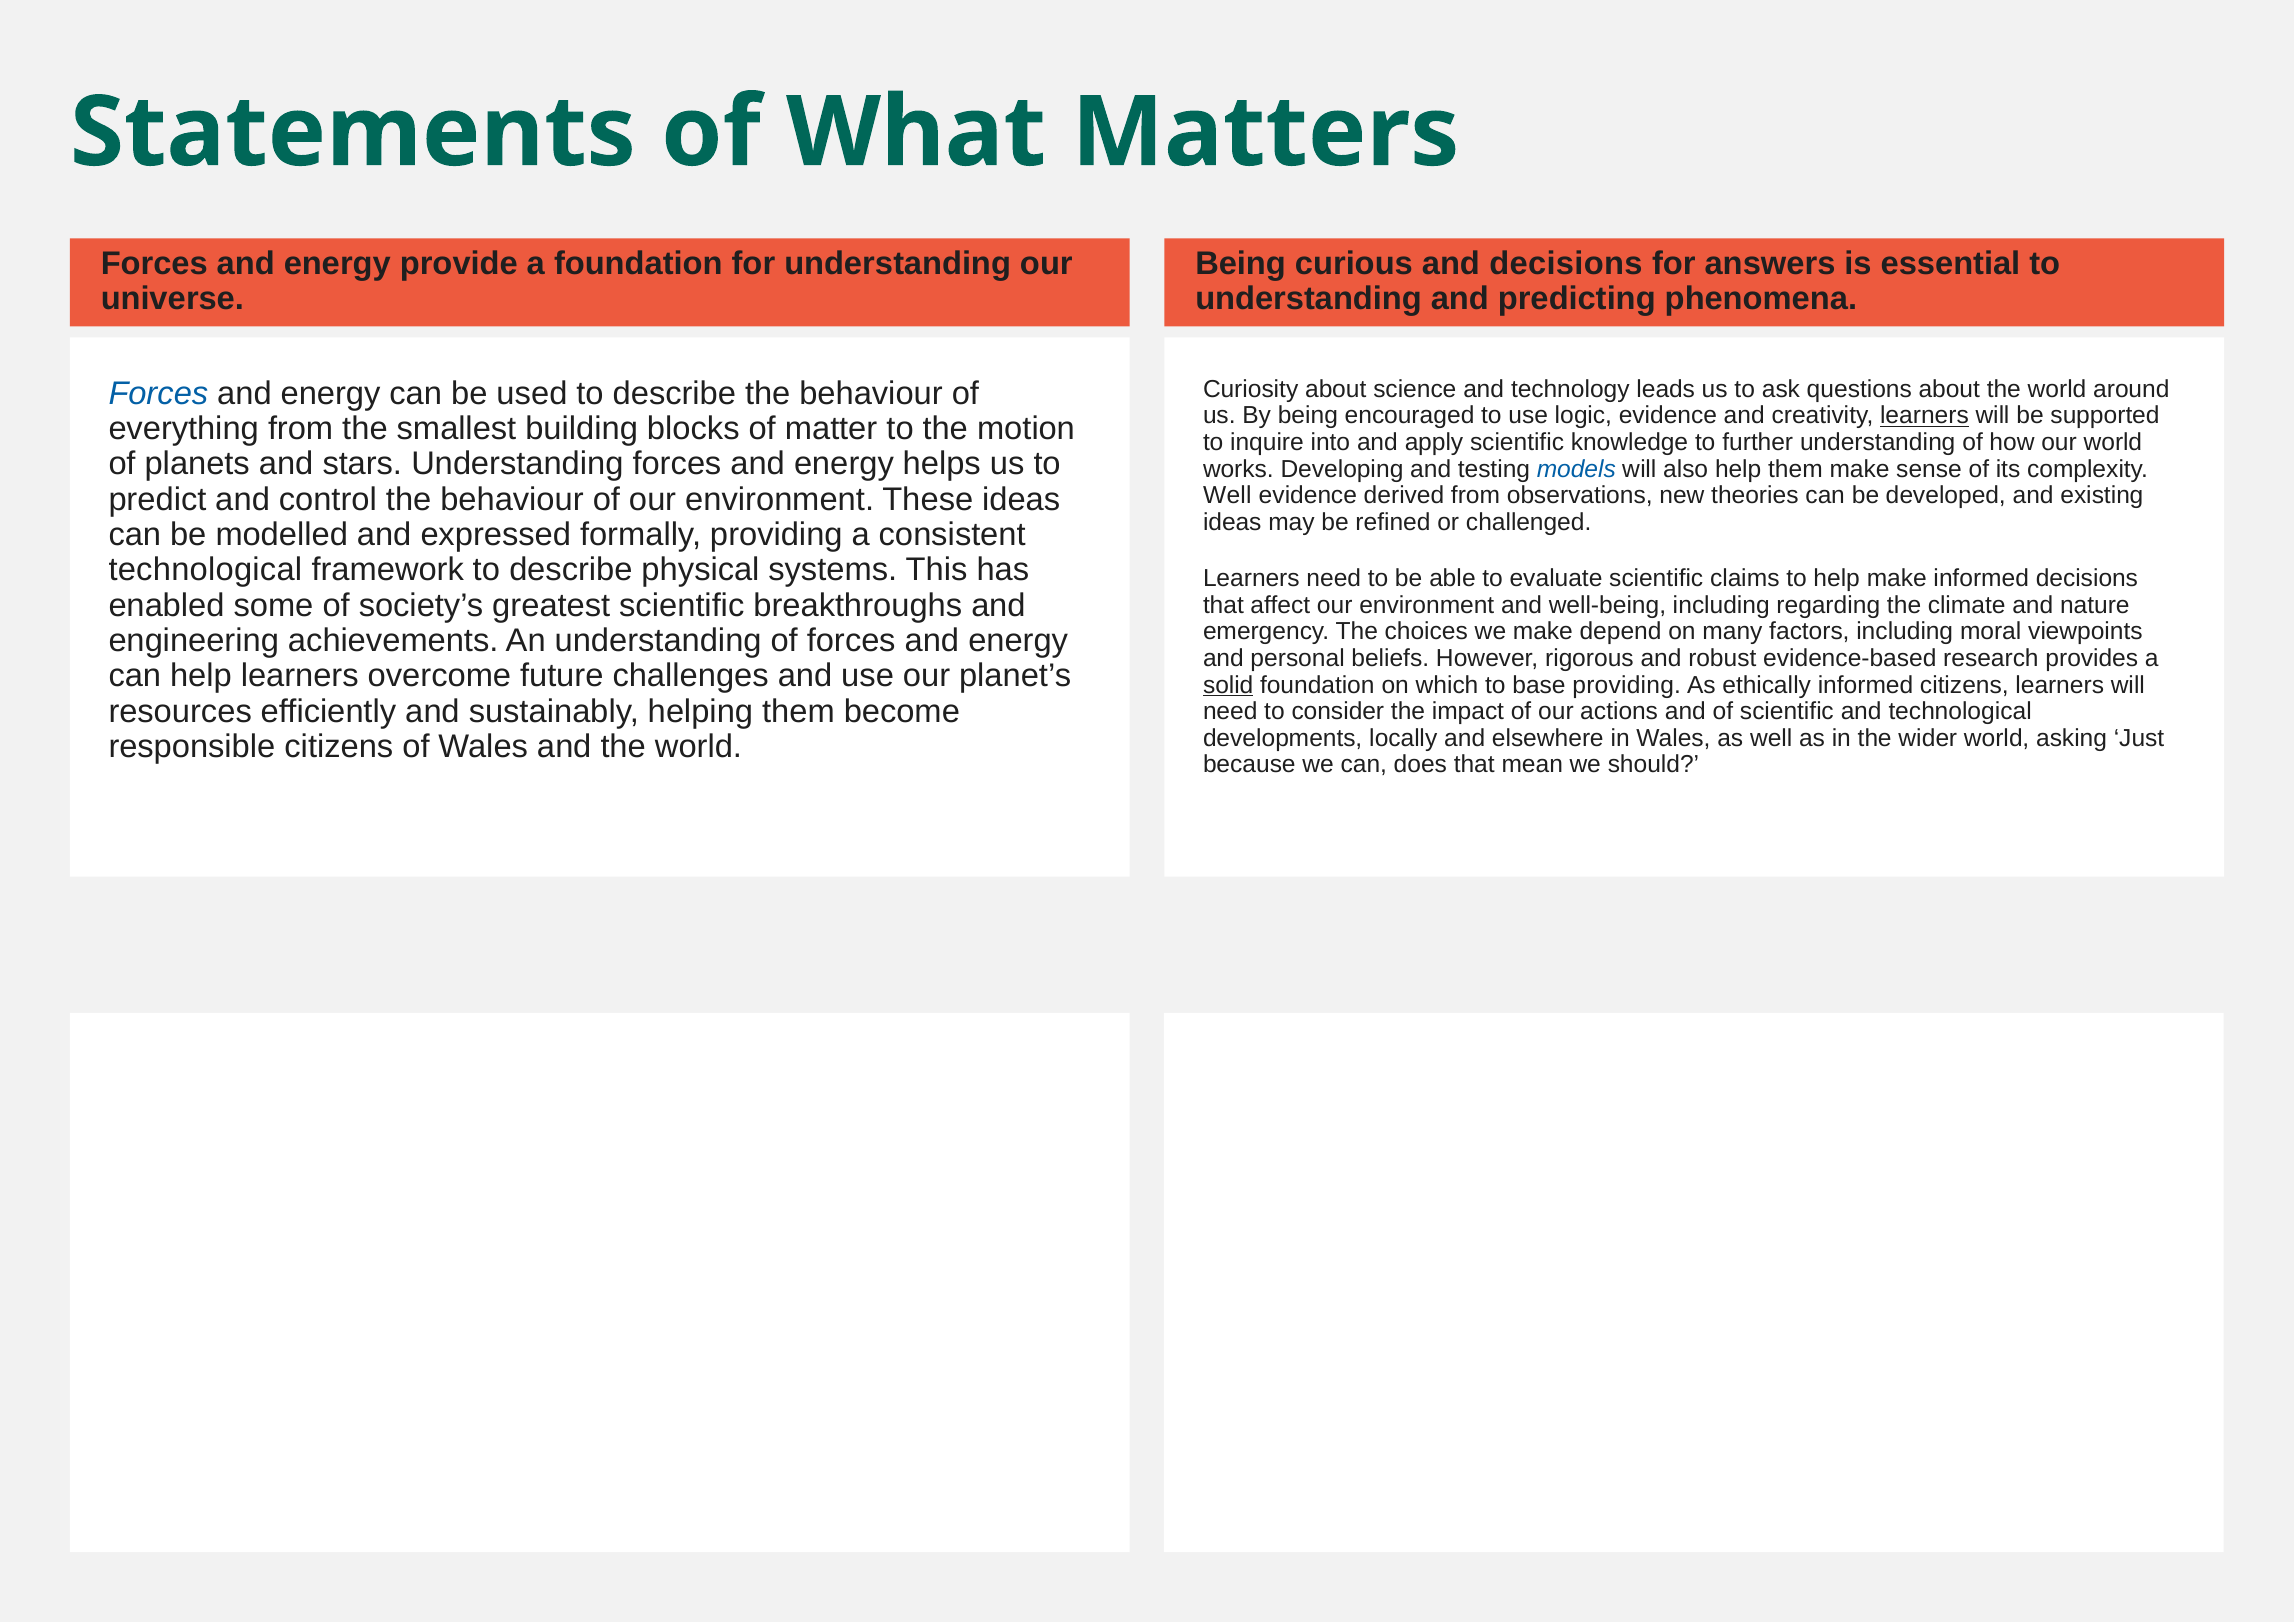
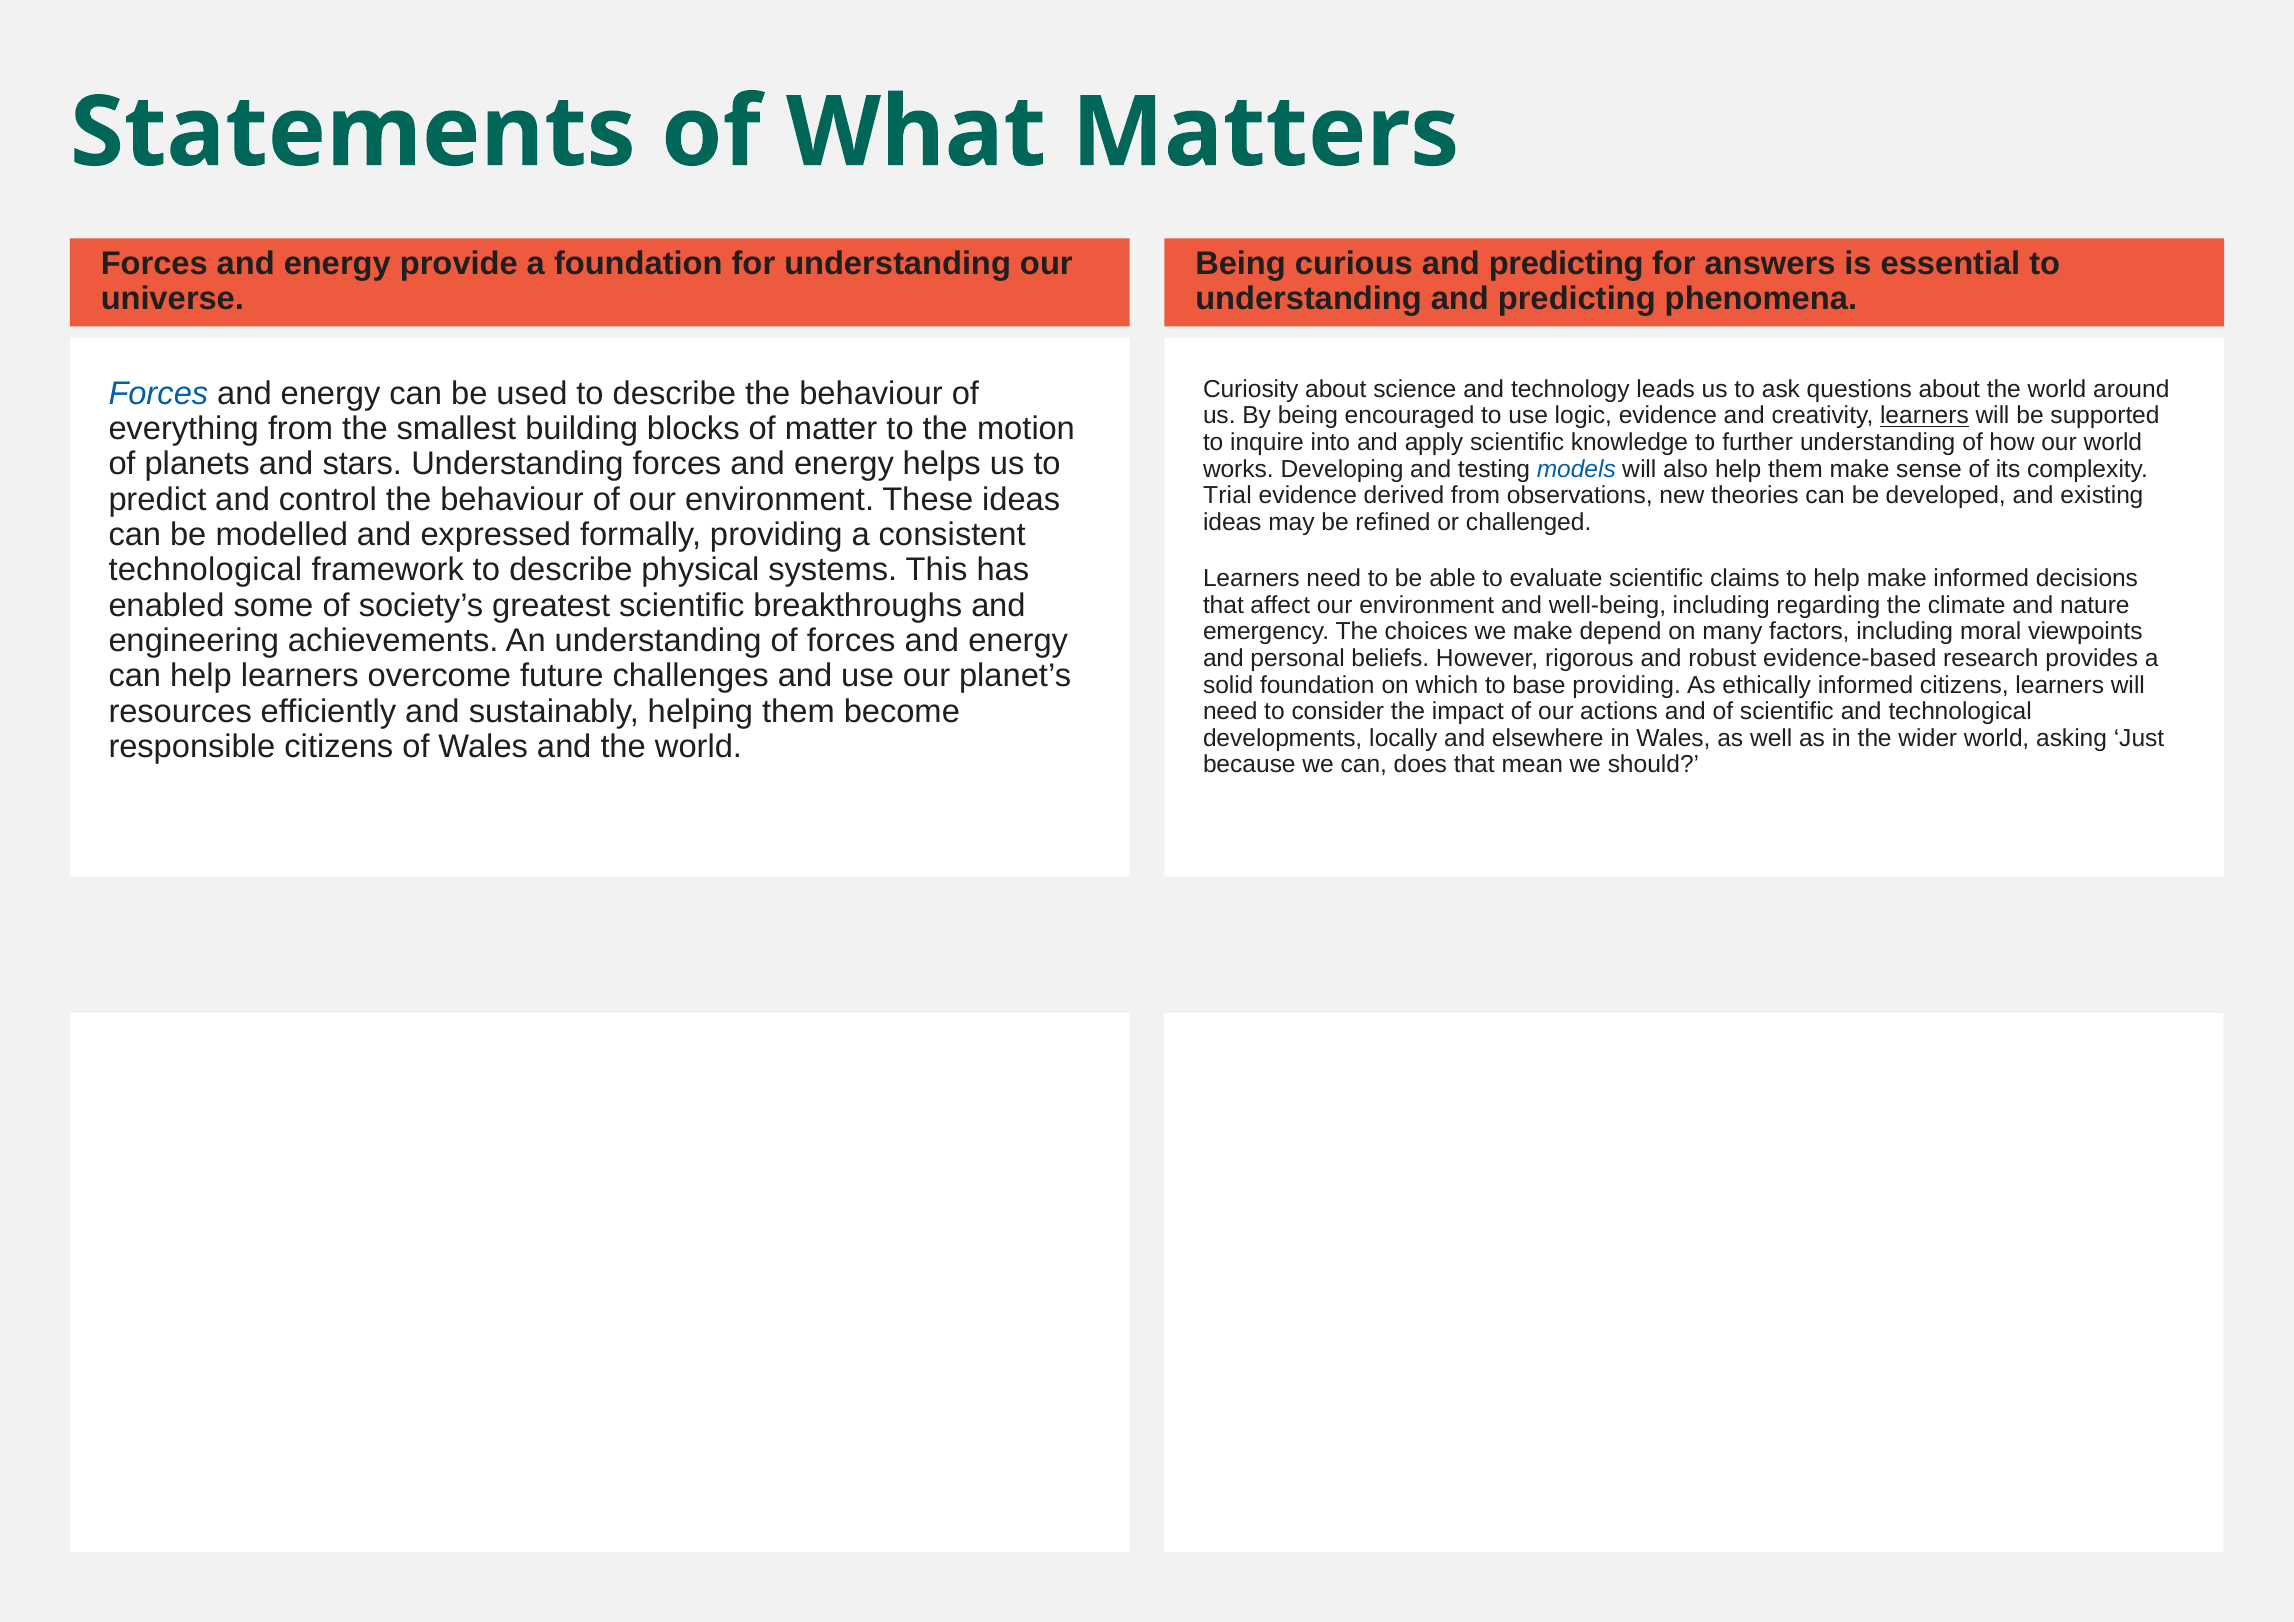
curious and decisions: decisions -> predicting (1566, 264)
Well: Well -> Trial (1227, 496)
solid underline: present -> none (1228, 685)
